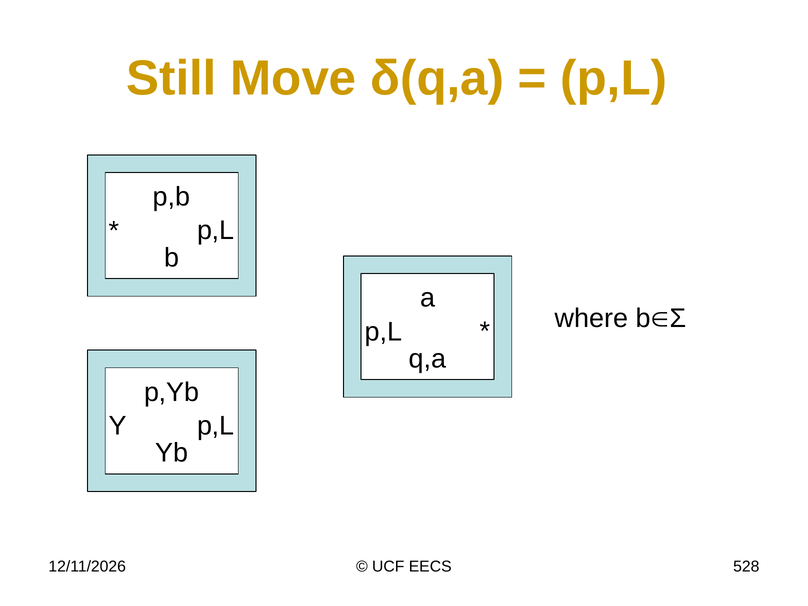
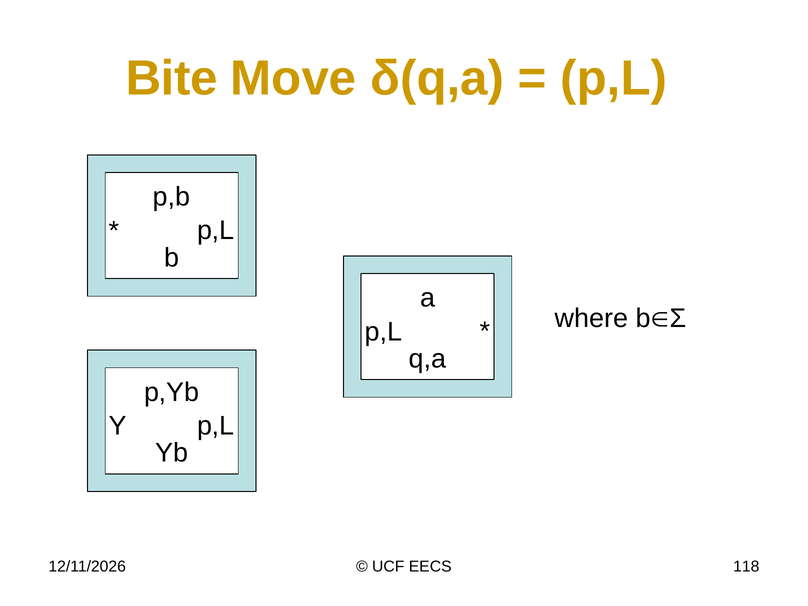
Still: Still -> Bite (172, 78)
528: 528 -> 118 (746, 566)
